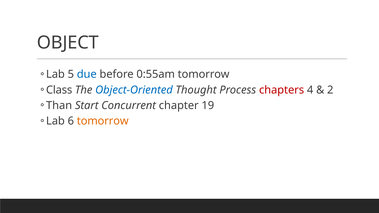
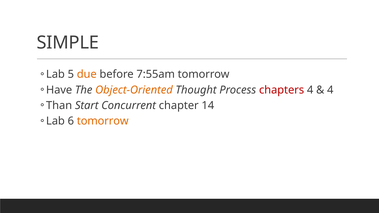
OBJECT: OBJECT -> SIMPLE (68, 43)
due colour: blue -> orange (87, 74)
0:55am: 0:55am -> 7:55am (156, 74)
Class: Class -> Have (59, 90)
Object-Oriented colour: blue -> orange (134, 90)
2: 2 -> 4 (330, 90)
19: 19 -> 14 (208, 106)
